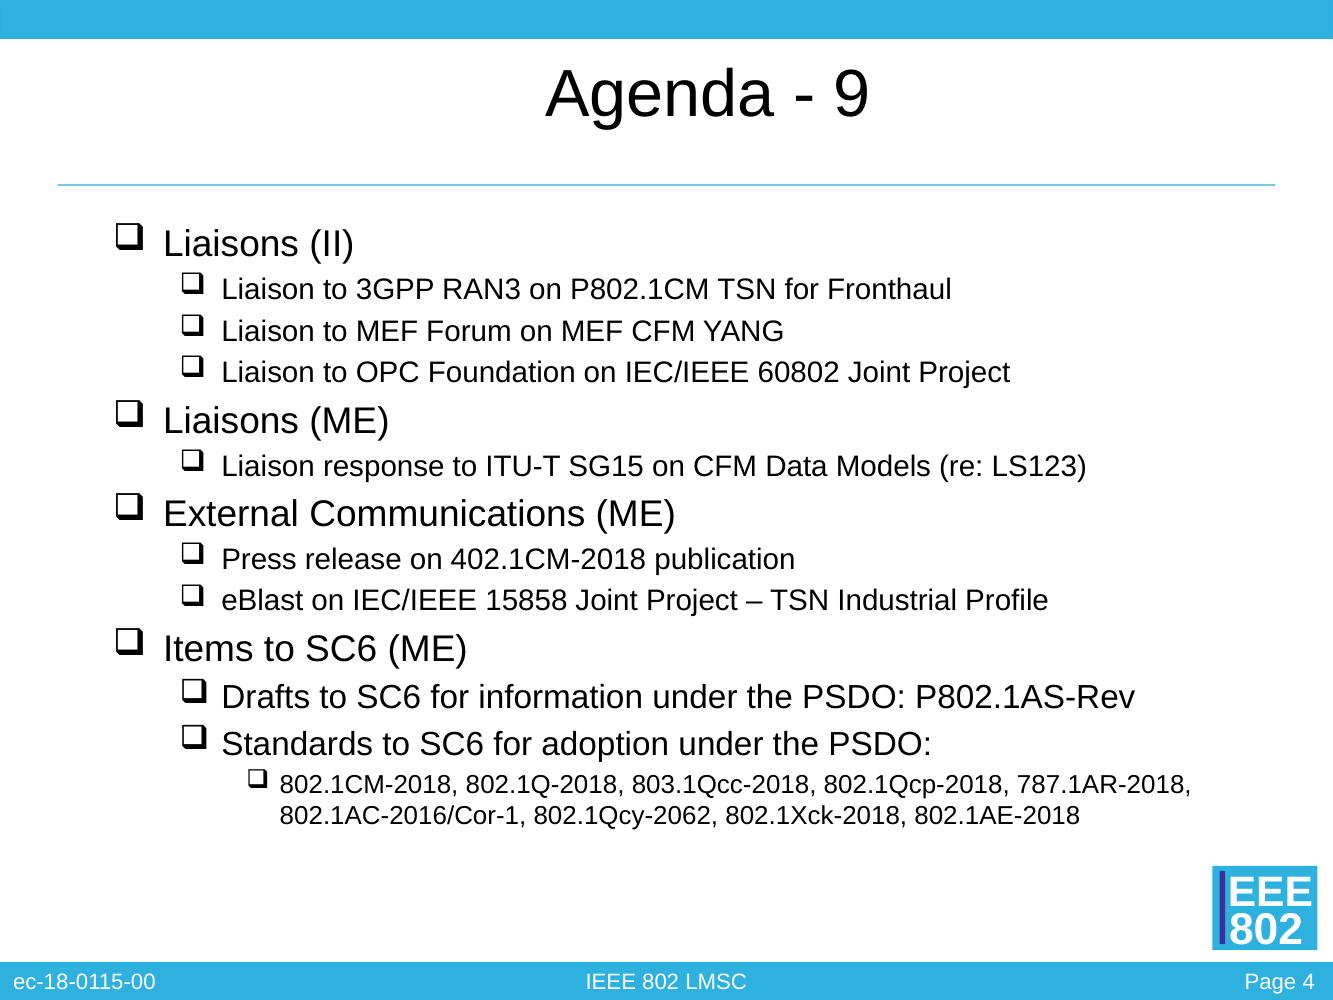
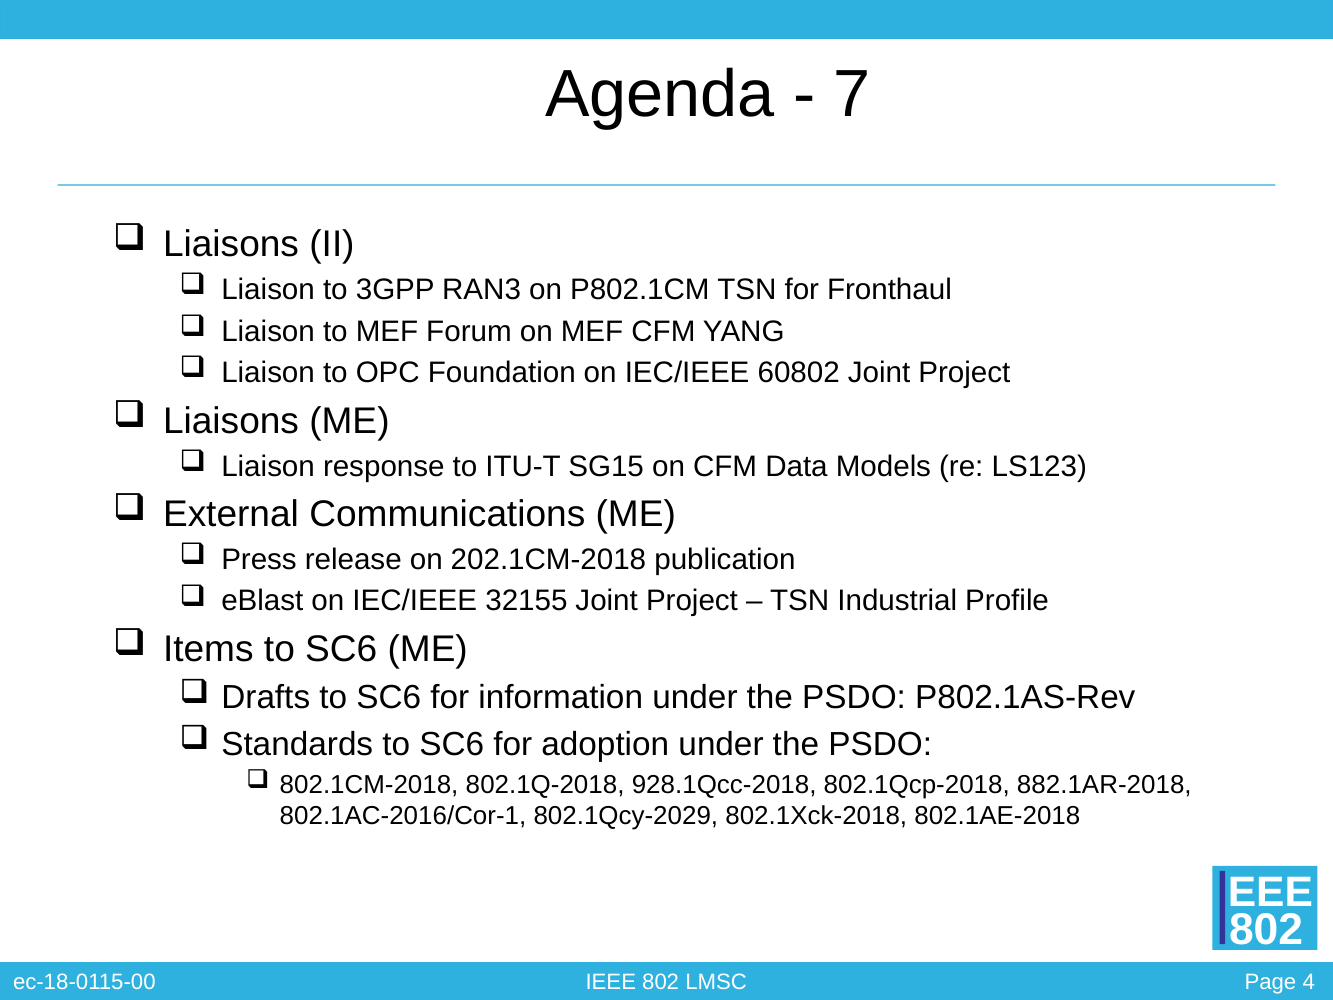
9: 9 -> 7 (852, 94)
402.1CM-2018: 402.1CM-2018 -> 202.1CM-2018 (548, 560)
15858: 15858 -> 32155 (526, 601)
803.1Qcc-2018: 803.1Qcc-2018 -> 928.1Qcc-2018 (724, 784)
787.1AR-2018: 787.1AR-2018 -> 882.1AR-2018 (1104, 784)
802.1Qcy-2062: 802.1Qcy-2062 -> 802.1Qcy-2029 (626, 816)
